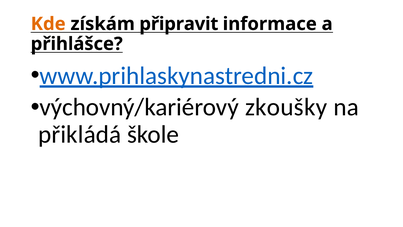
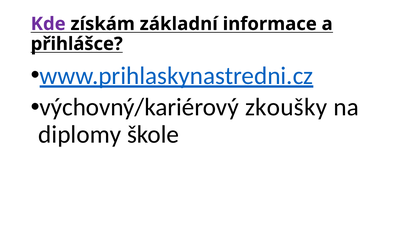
Kde colour: orange -> purple (48, 24)
připravit: připravit -> základní (179, 24)
přikládá: přikládá -> diplomy (80, 134)
